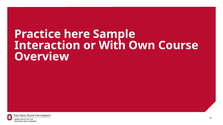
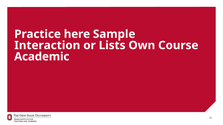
With: With -> Lists (112, 45)
Overview: Overview -> Academic (42, 57)
